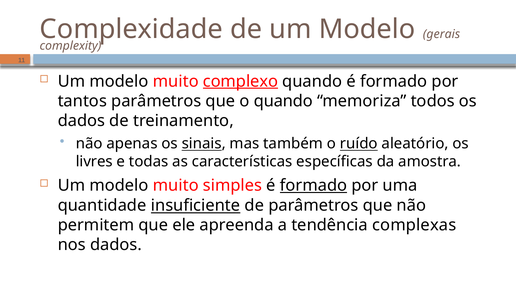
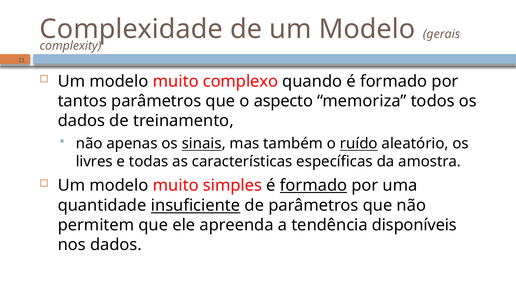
complexo underline: present -> none (240, 81)
o quando: quando -> aspecto (283, 101)
complexas: complexas -> disponíveis (414, 225)
